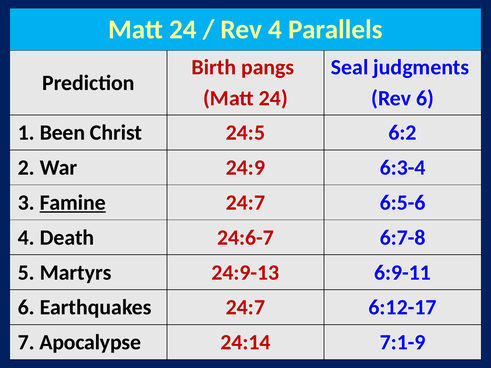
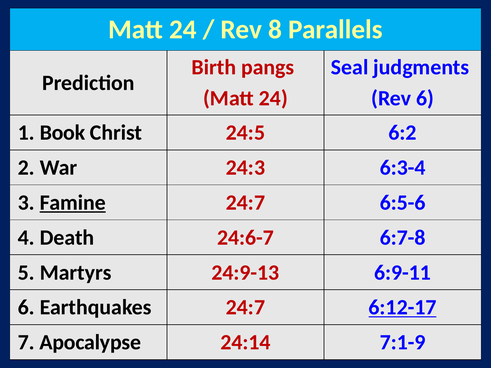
Rev 4: 4 -> 8 (275, 30)
Been: Been -> Book (62, 133)
24:9: 24:9 -> 24:3 (245, 168)
6:12-17 underline: none -> present (403, 308)
